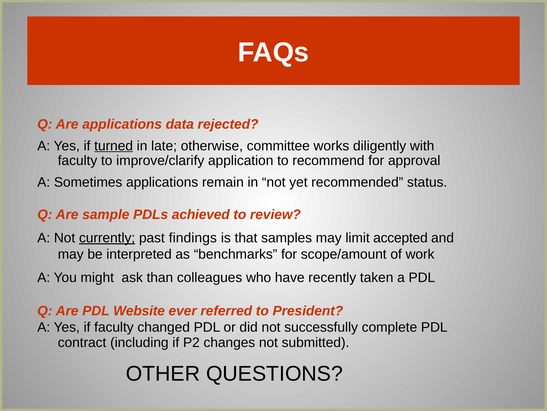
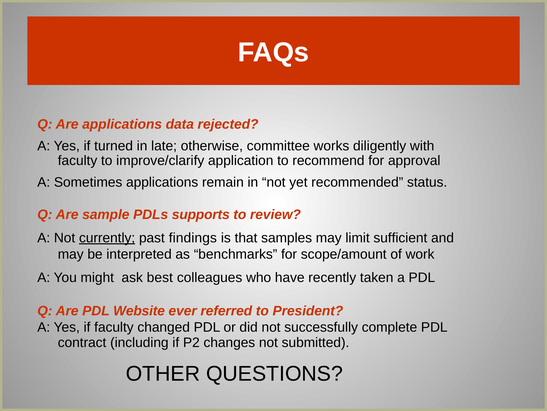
turned underline: present -> none (114, 146)
achieved: achieved -> supports (201, 214)
accepted: accepted -> sufficient (400, 237)
than: than -> best (160, 277)
